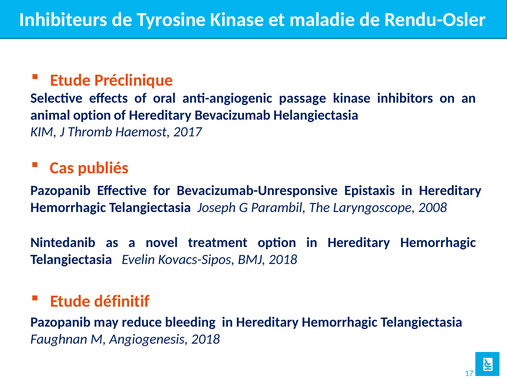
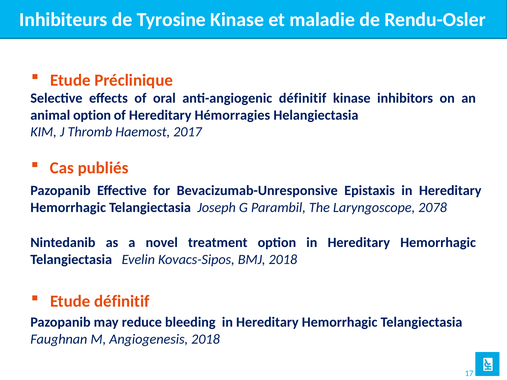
anti-angiogenic passage: passage -> définitif (303, 98)
Bevacizumab: Bevacizumab -> Hémorragies (232, 115)
2008: 2008 -> 2078 (433, 208)
